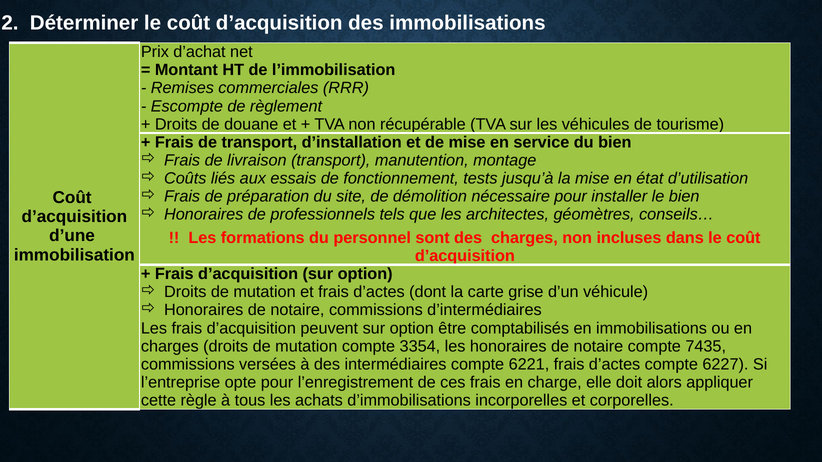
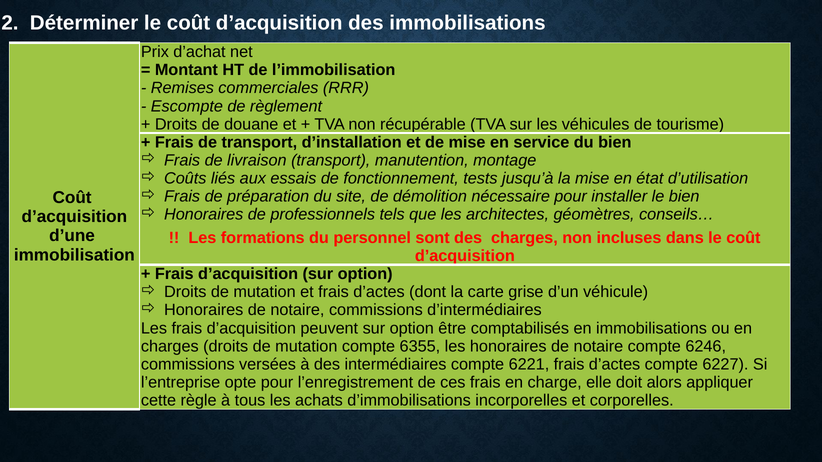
3354: 3354 -> 6355 (420, 347)
7435: 7435 -> 6246 (706, 347)
